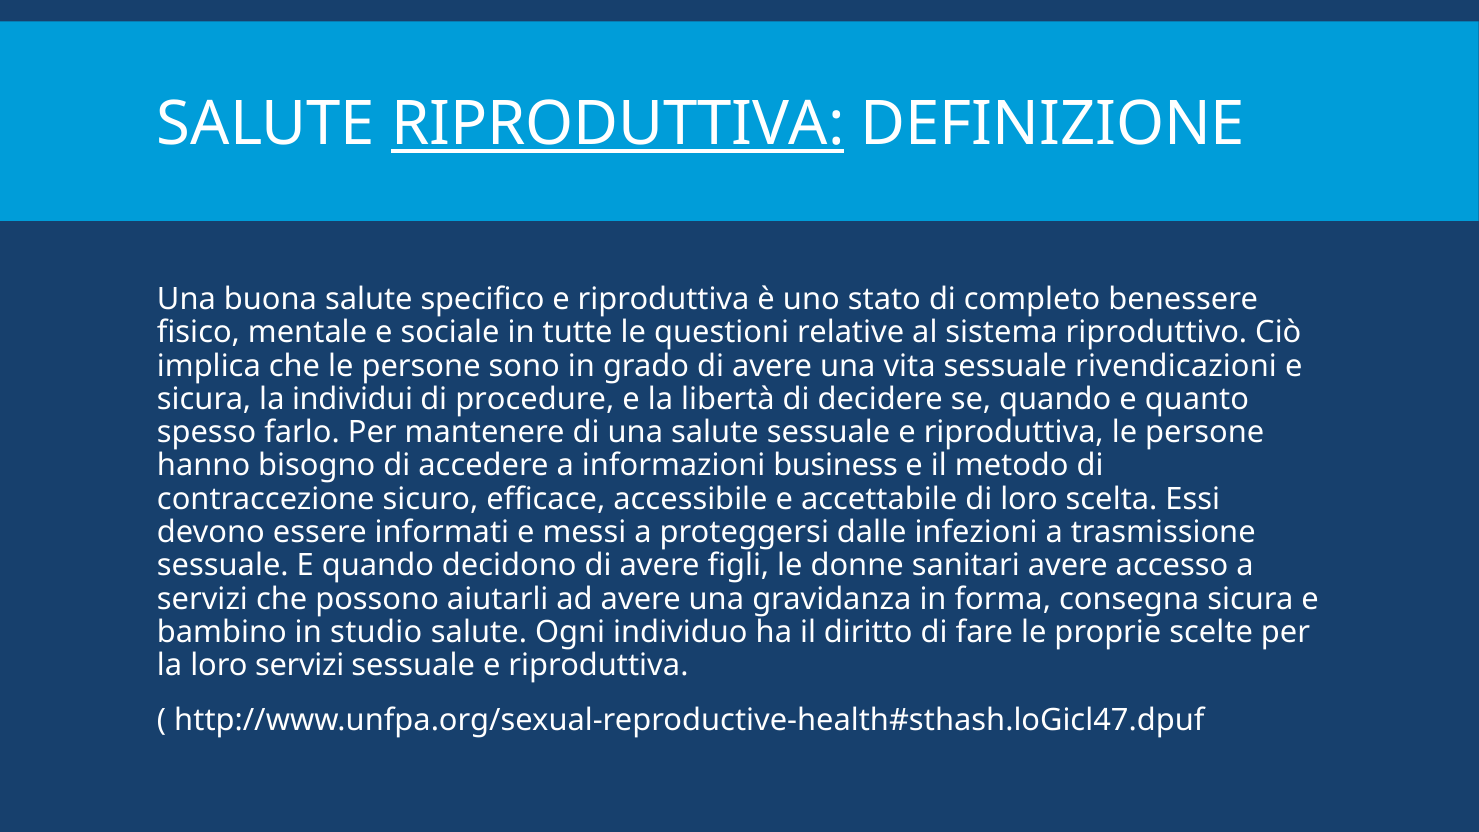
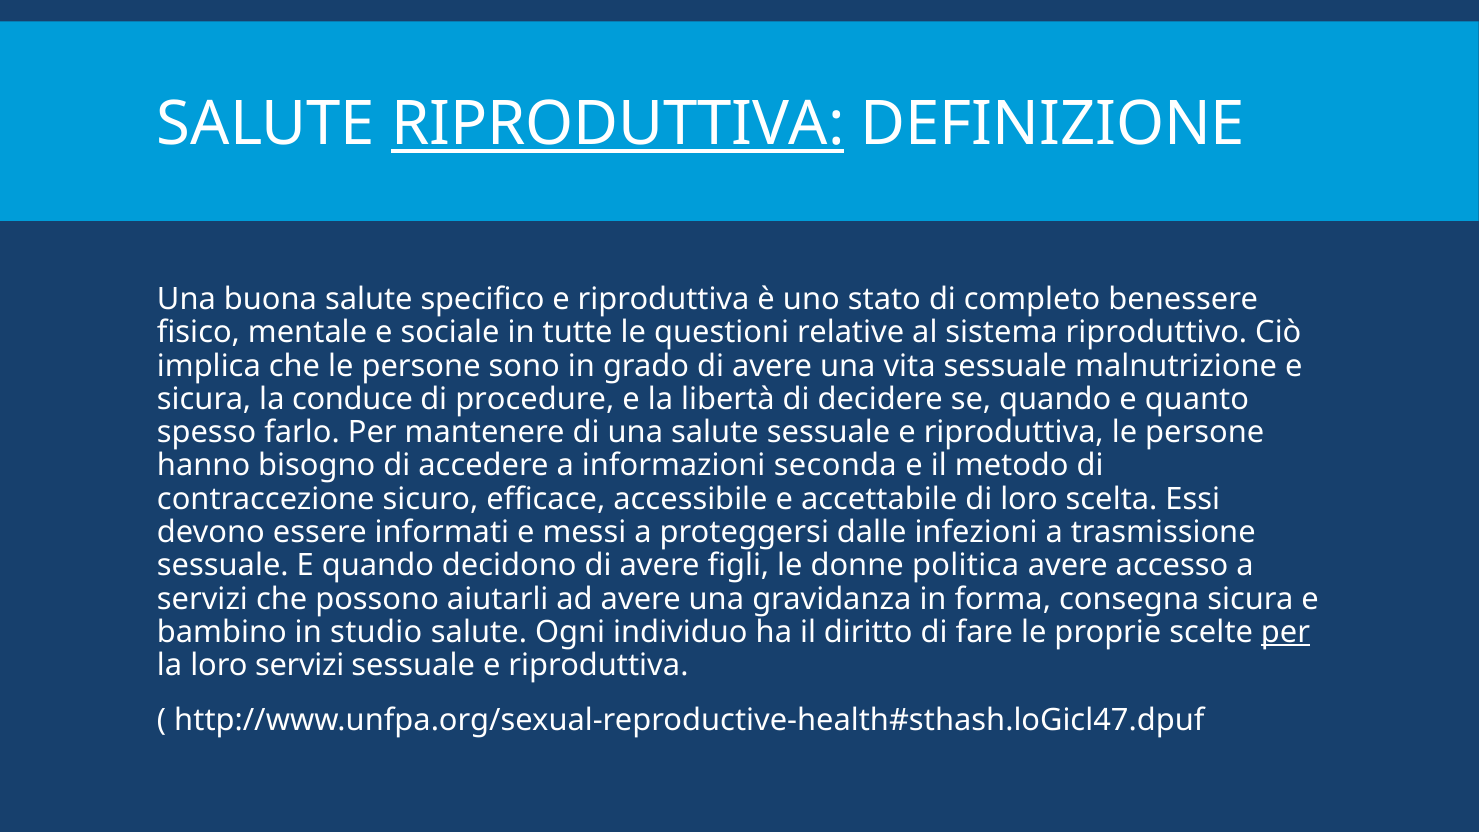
rivendicazioni: rivendicazioni -> malnutrizione (1176, 366)
individui: individui -> conduce (353, 399)
business: business -> seconda (835, 466)
sanitari: sanitari -> politica (966, 566)
per underline: none -> present (1285, 632)
